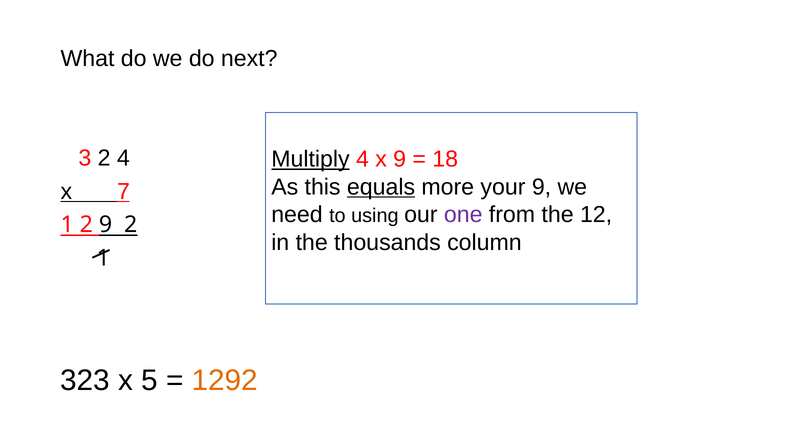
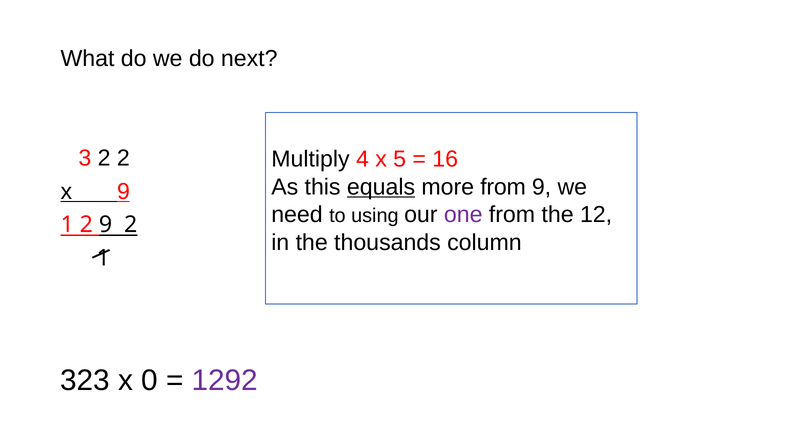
2 4: 4 -> 2 (123, 158)
Multiply underline: present -> none (310, 160)
x 9: 9 -> 5 (400, 160)
18: 18 -> 16 (445, 160)
more your: your -> from (503, 187)
x 7: 7 -> 9 (123, 192)
5: 5 -> 0 (150, 381)
1292 colour: orange -> purple (225, 381)
